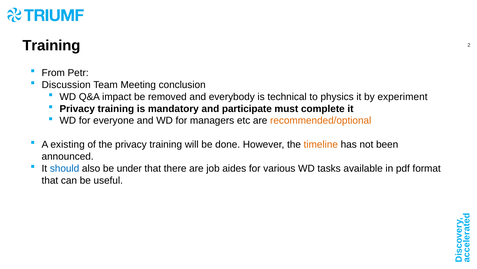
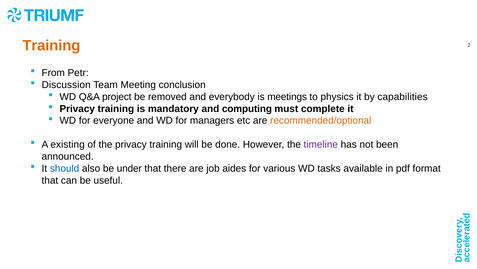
Training colour: black -> orange (51, 46)
impact: impact -> project (117, 97)
technical: technical -> meetings (287, 97)
experiment: experiment -> capabilities (403, 97)
participate: participate -> computing (247, 108)
timeline colour: orange -> purple (321, 144)
